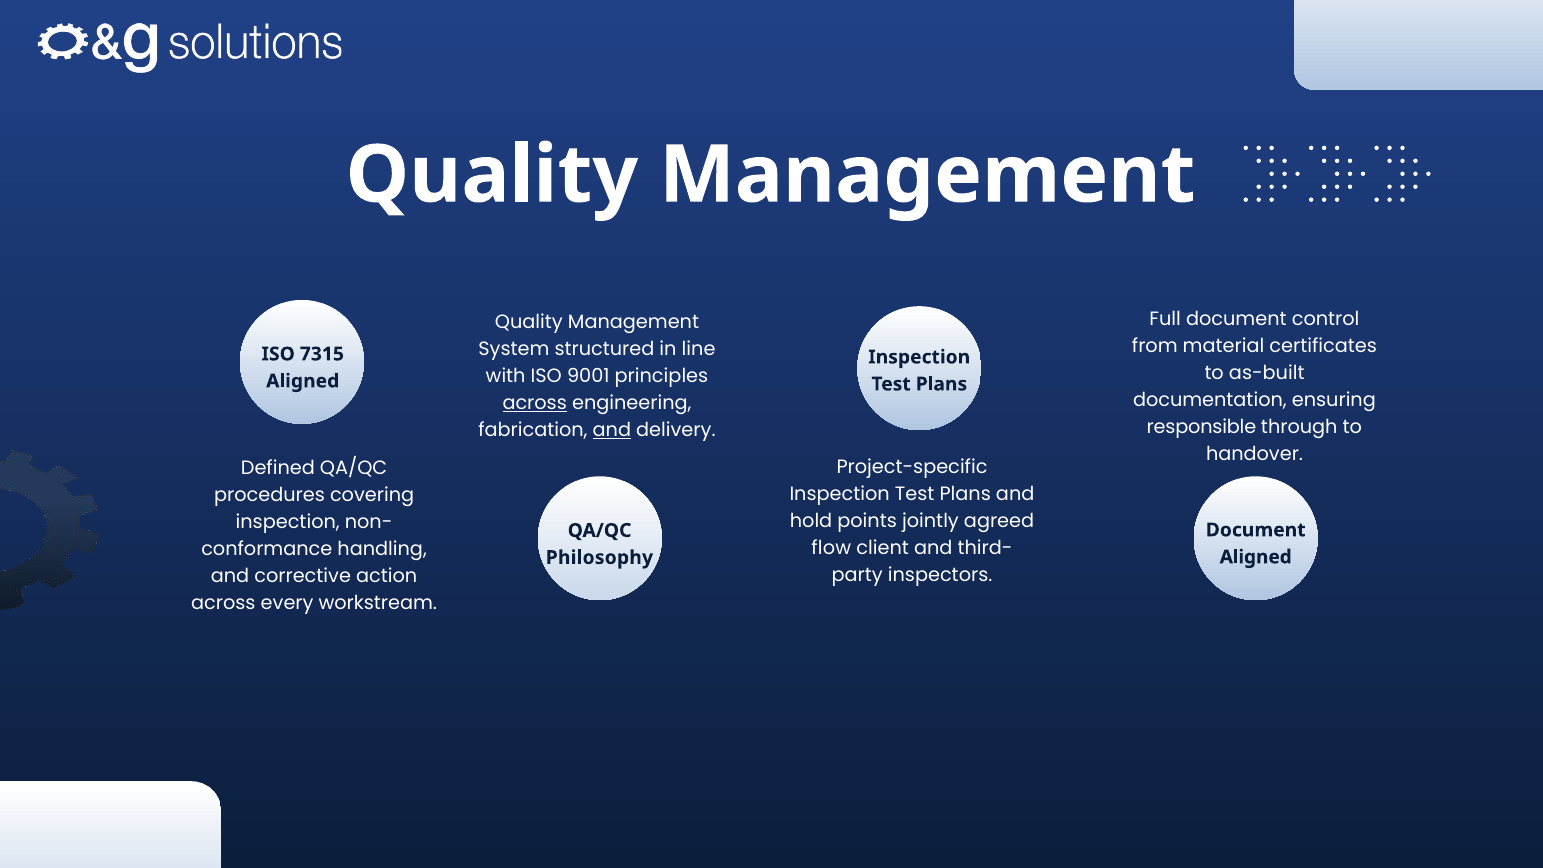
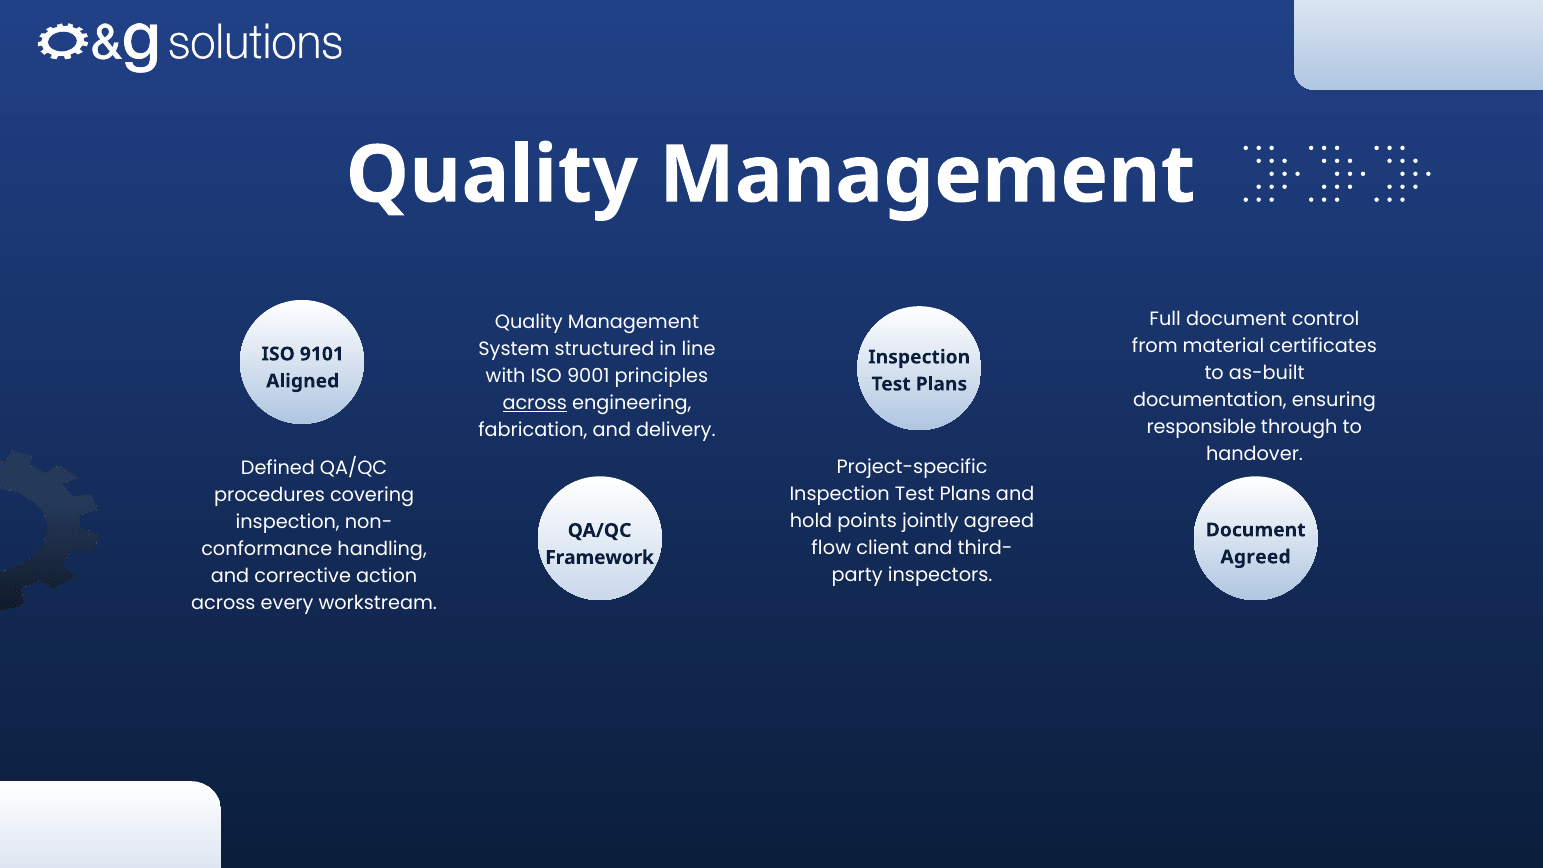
7315: 7315 -> 9101 (322, 354)
and underline: present -> none (612, 430)
Aligned: Aligned -> Agreed (1256, 557)
Philosophy: Philosophy -> Framework (600, 558)
